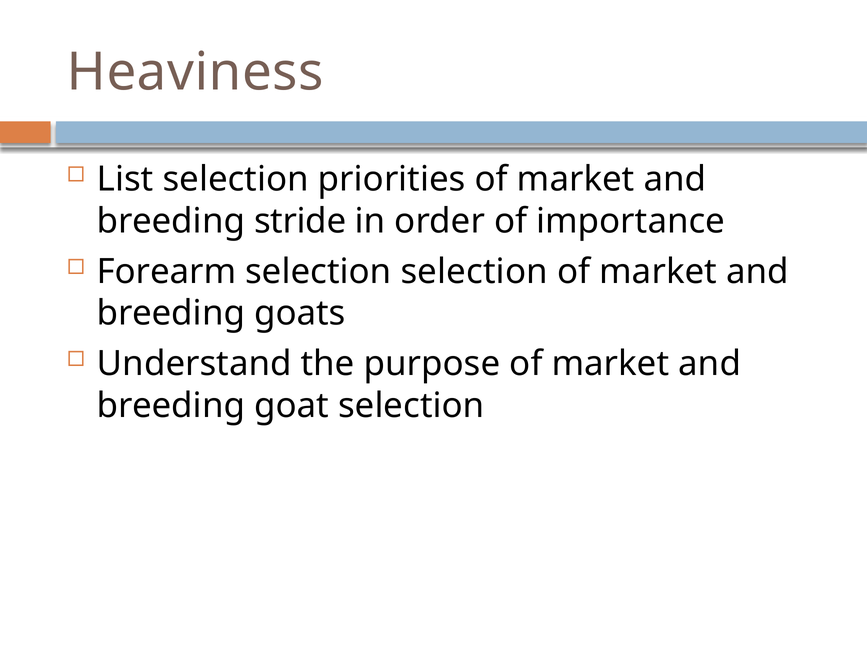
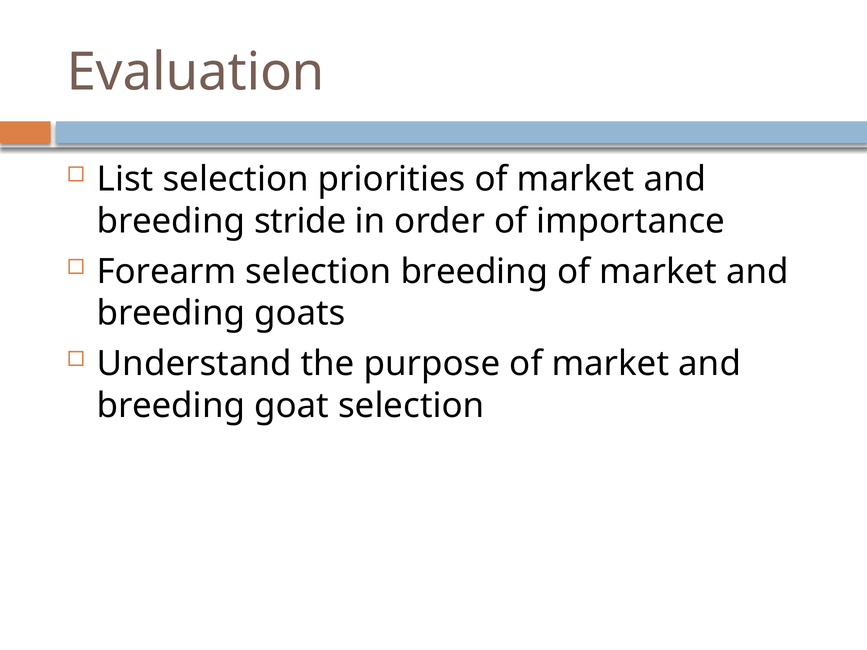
Heaviness: Heaviness -> Evaluation (196, 72)
selection selection: selection -> breeding (474, 272)
